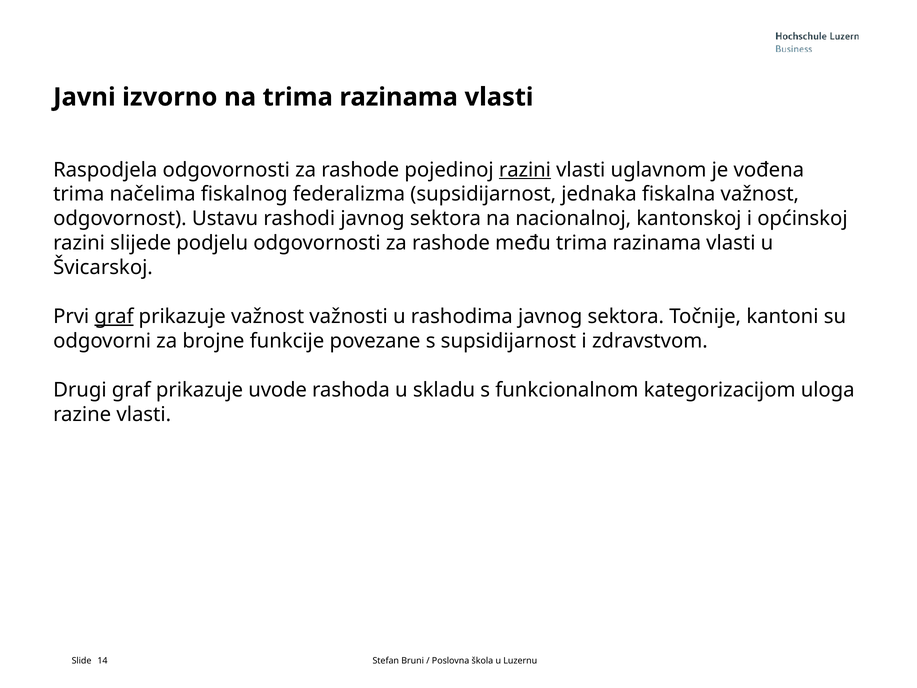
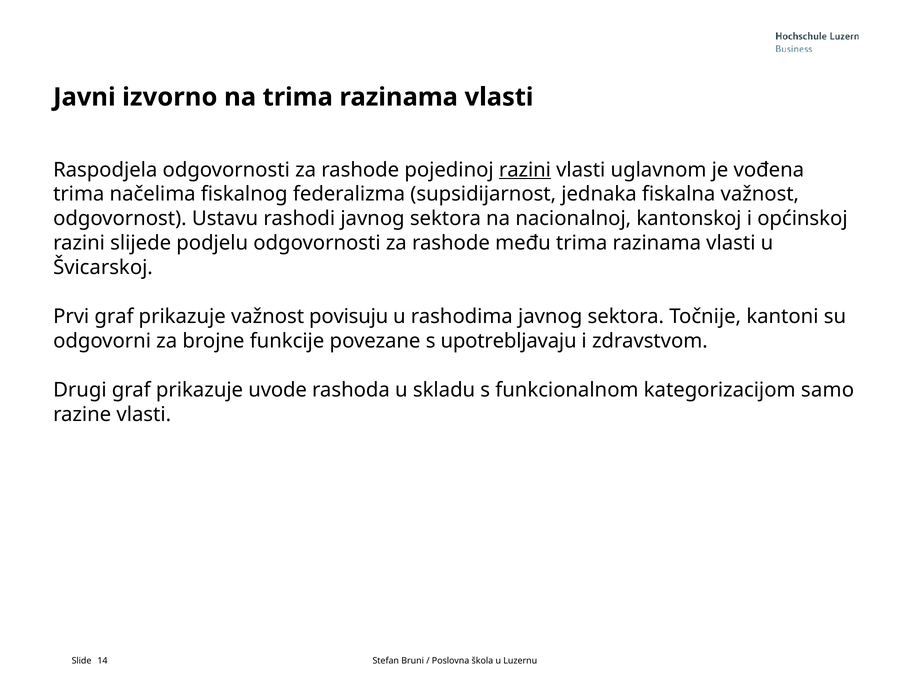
graf underline: present -> none (114, 316)
važnosti: važnosti -> povisuju (349, 316)
s supsidijarnost: supsidijarnost -> upotrebljavaju (509, 341)
uloga: uloga -> samo (828, 390)
